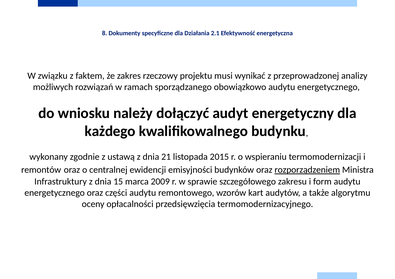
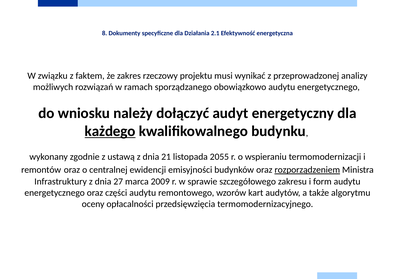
każdego underline: none -> present (110, 131)
2015: 2015 -> 2055 (219, 157)
15: 15 -> 27 (118, 182)
